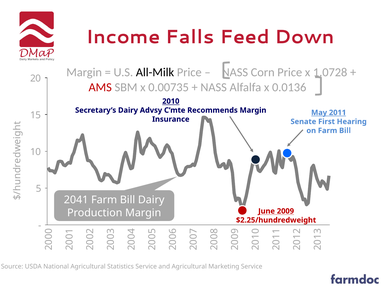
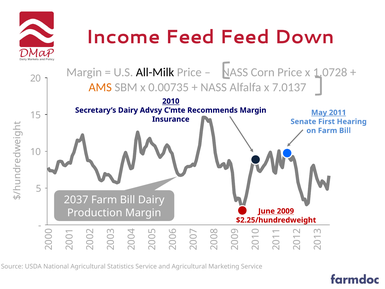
Income Falls: Falls -> Feed (190, 37)
AMS colour: red -> orange (100, 87)
0.0136: 0.0136 -> 7.0137 (289, 87)
2041: 2041 -> 2037 (76, 200)
